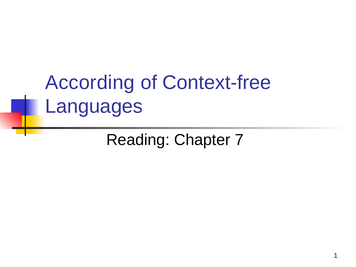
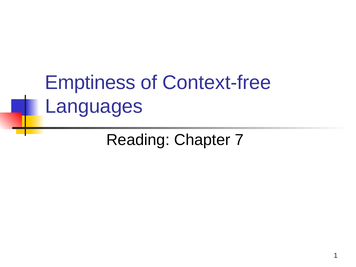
According: According -> Emptiness (90, 83)
